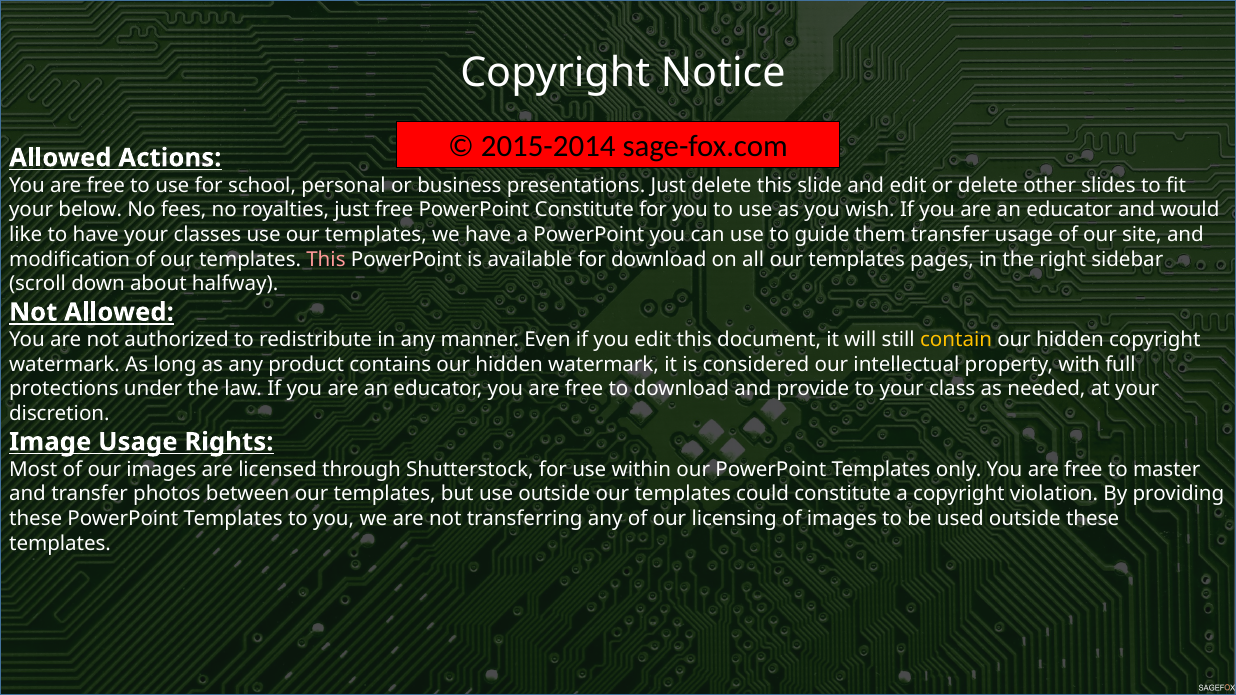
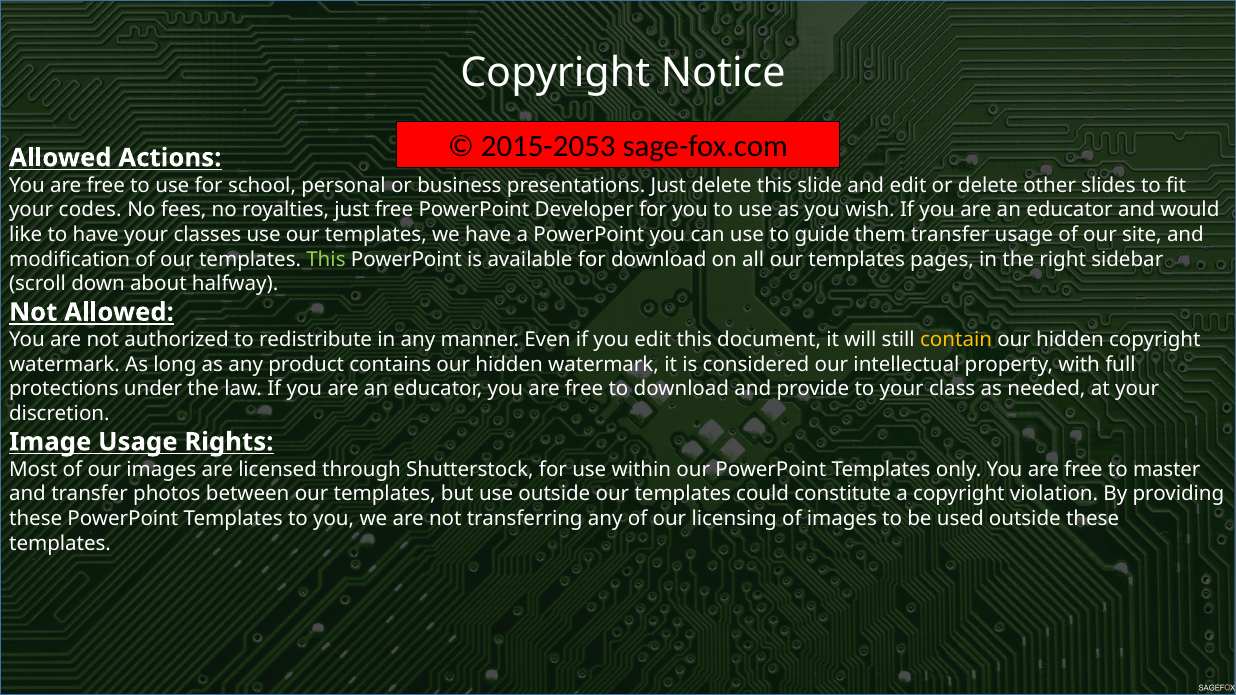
2015-2014: 2015-2014 -> 2015-2053 (548, 147)
below: below -> codes (90, 210)
PowerPoint Constitute: Constitute -> Developer (584, 210)
This colour: pink -> light green (326, 259)
